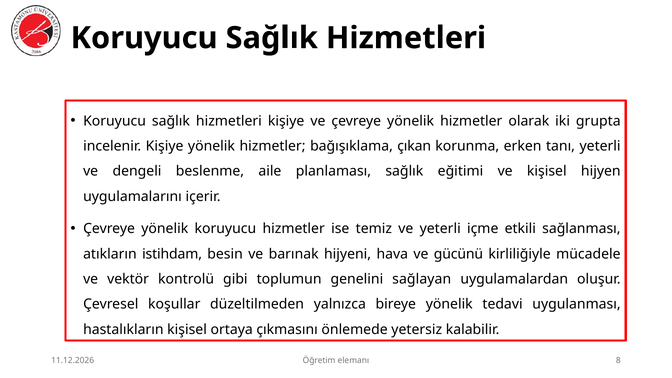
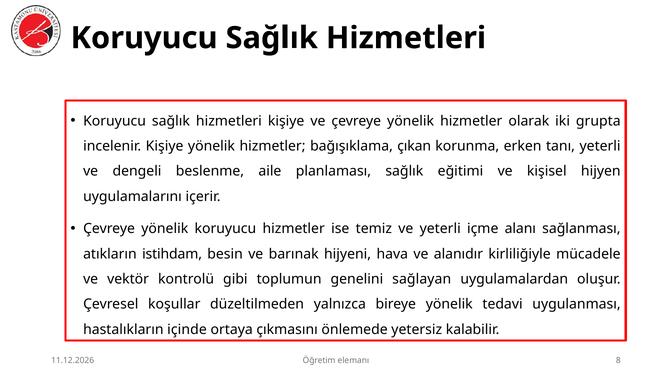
etkili: etkili -> alanı (520, 229)
gücünü: gücünü -> alanıdır (458, 254)
hastalıkların kişisel: kişisel -> içinde (187, 330)
